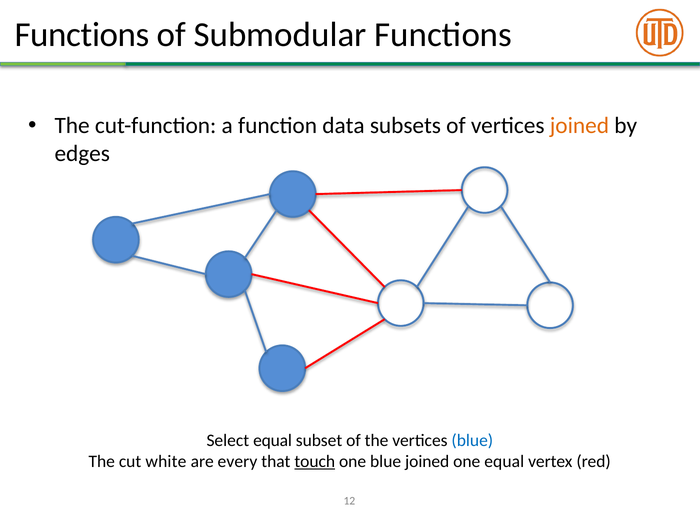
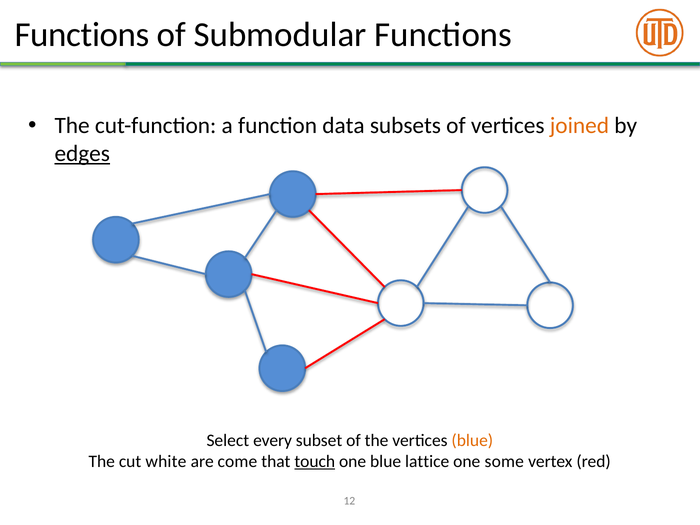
edges underline: none -> present (82, 154)
Select equal: equal -> every (273, 440)
blue colour: blue -> orange (472, 440)
every: every -> come (237, 461)
blue joined: joined -> lattice (427, 461)
one equal: equal -> some (504, 461)
